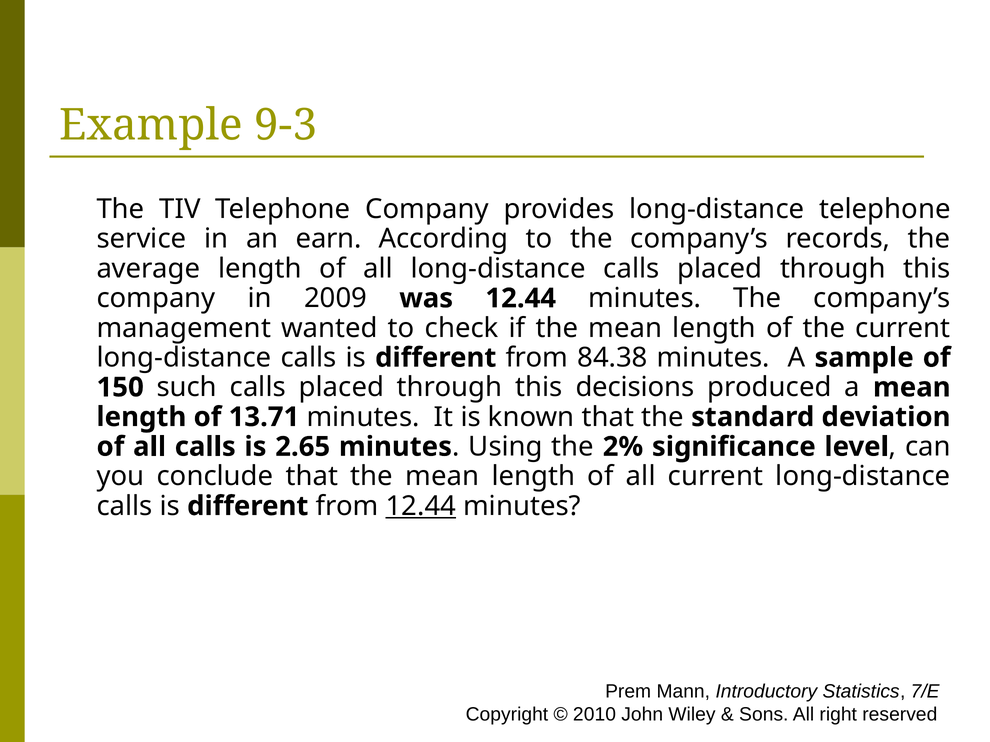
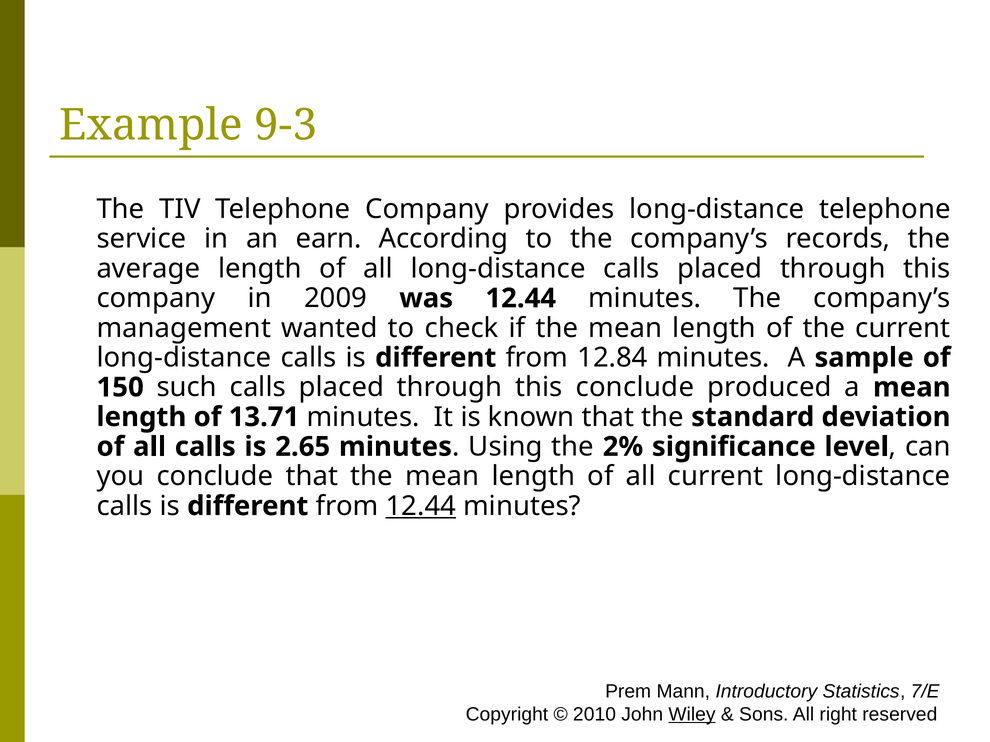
84.38: 84.38 -> 12.84 (613, 358)
this decisions: decisions -> conclude (635, 388)
Wiley underline: none -> present (692, 715)
